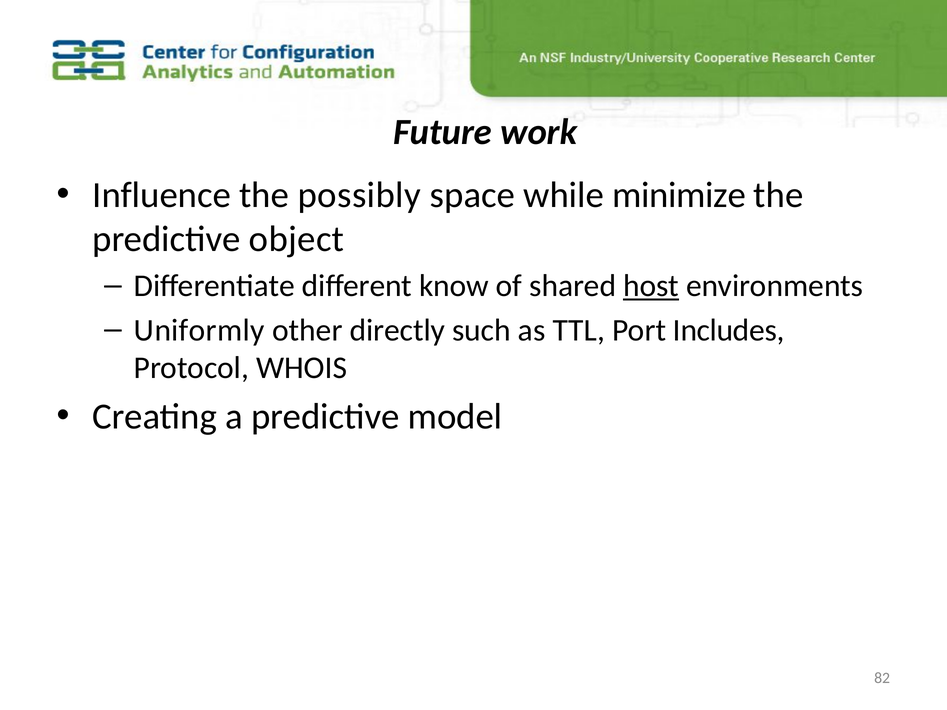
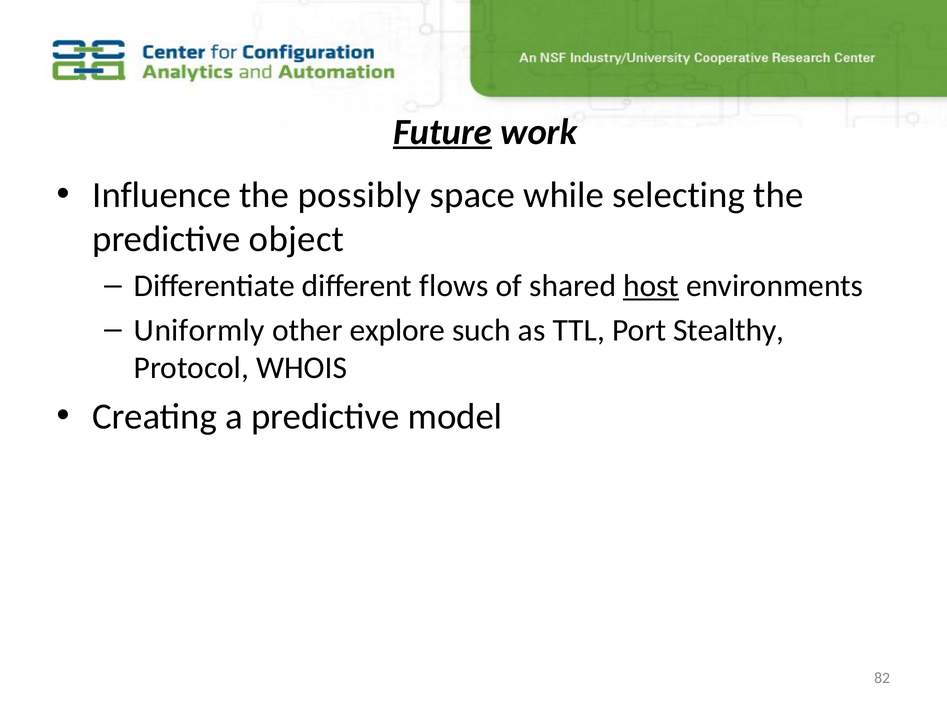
Future underline: none -> present (443, 132)
minimize: minimize -> selecting (679, 195)
know: know -> flows (454, 286)
directly: directly -> explore (397, 330)
Includes: Includes -> Stealthy (729, 330)
